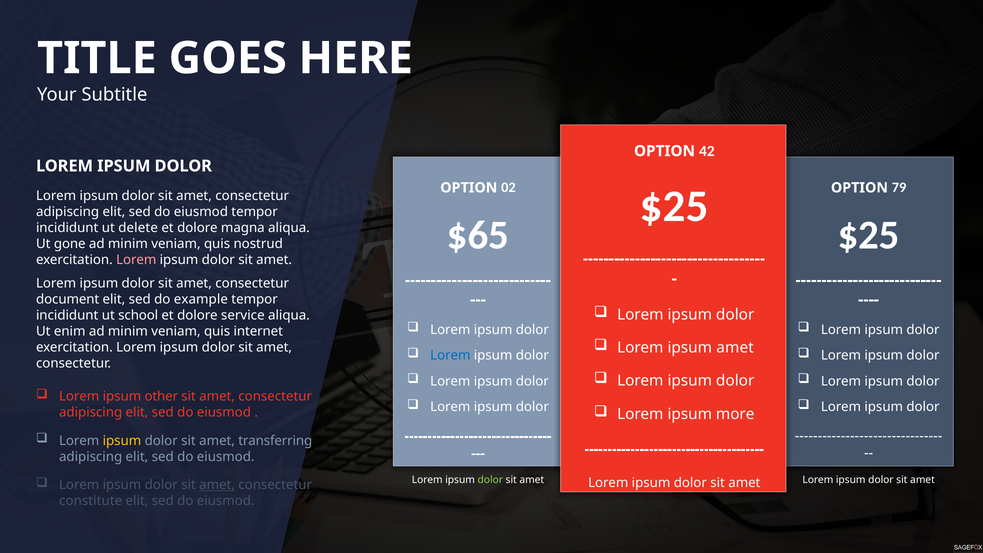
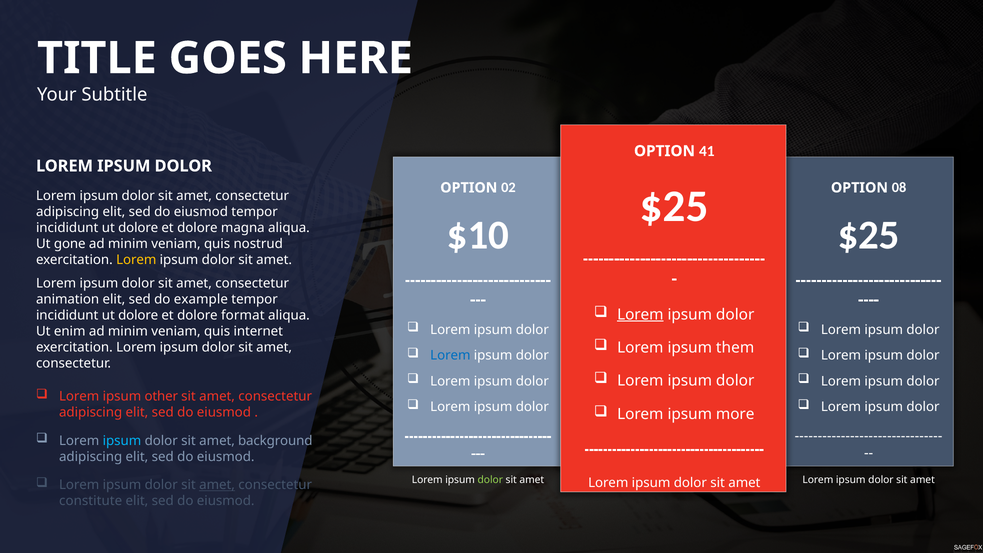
42: 42 -> 41 (707, 151)
79: 79 -> 08 (899, 188)
$65: $65 -> $10 (478, 235)
delete: delete -> dolore (138, 228)
Lorem colour: pink -> yellow (136, 260)
document: document -> animation (68, 299)
Lorem underline: none -> present (640, 314)
school: school -> dolore (138, 315)
service: service -> format (243, 315)
ipsum amet: amet -> them (735, 348)
ipsum colour: yellow -> light blue (122, 441)
transferring: transferring -> background (275, 441)
